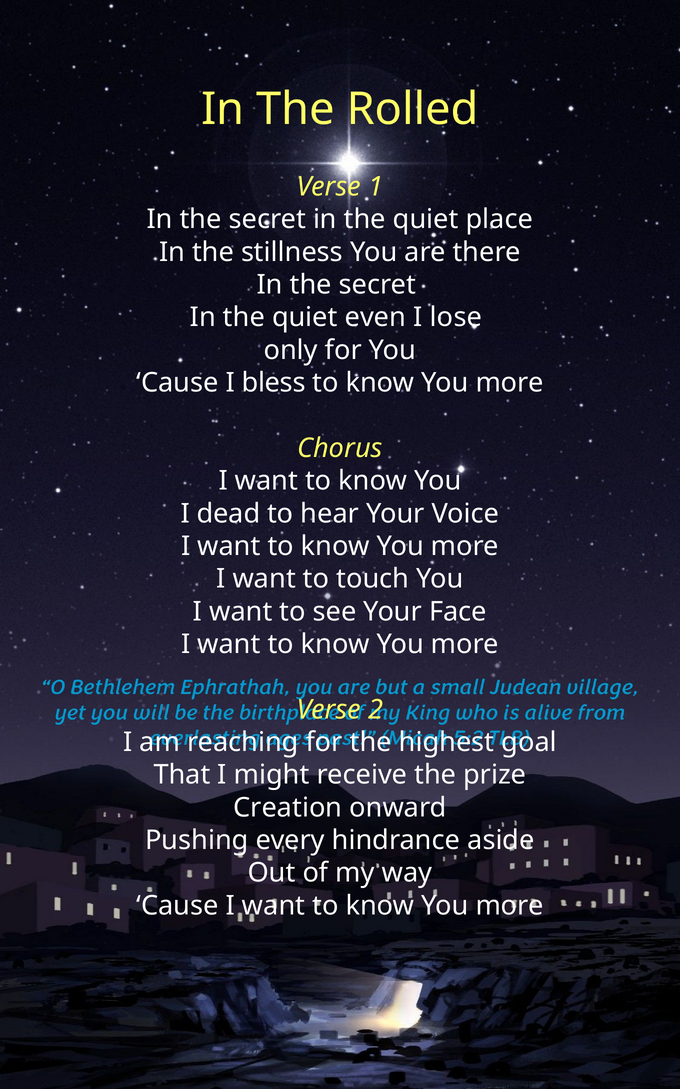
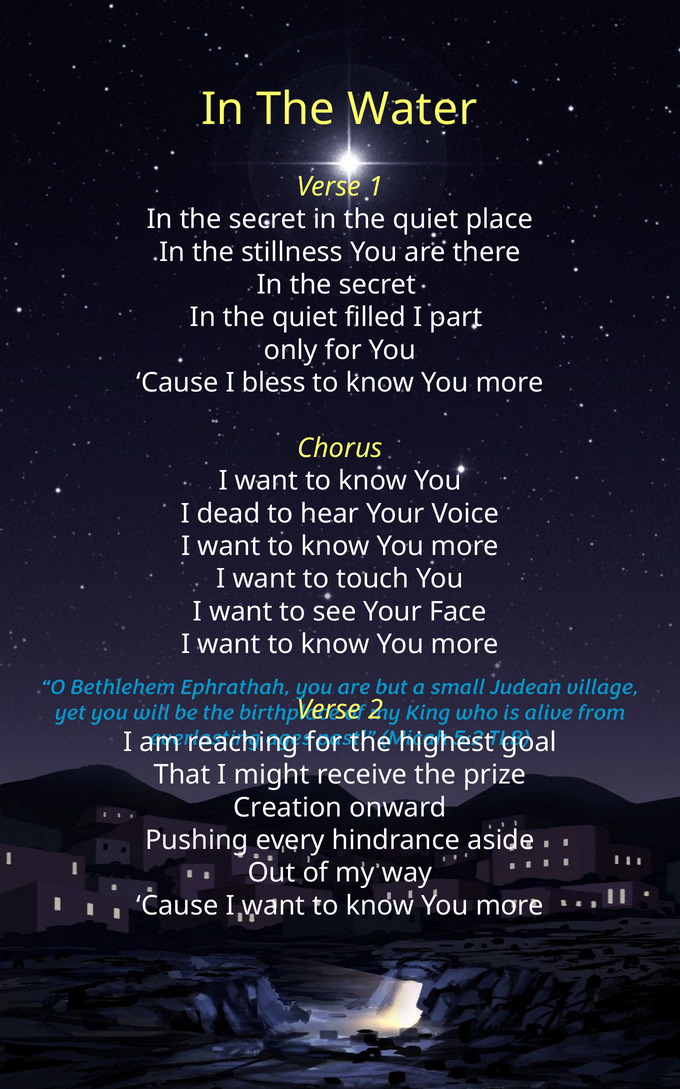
Rolled: Rolled -> Water (412, 109)
even: even -> filled (375, 317)
lose: lose -> part (456, 317)
